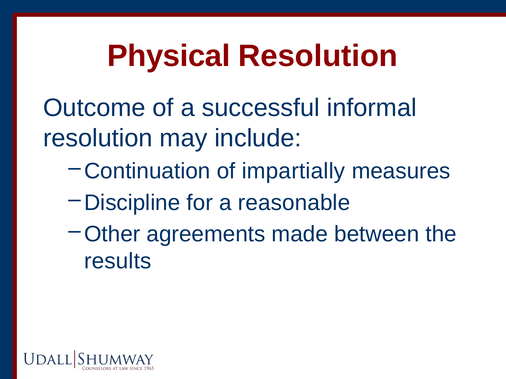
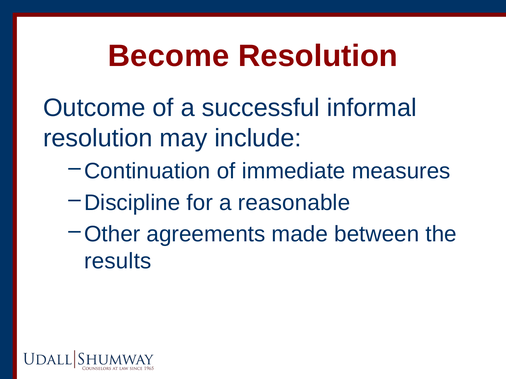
Physical: Physical -> Become (169, 56)
impartially: impartially -> immediate (294, 171)
